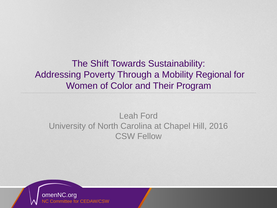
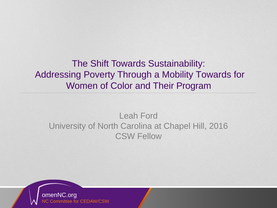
Mobility Regional: Regional -> Towards (214, 75)
